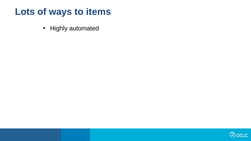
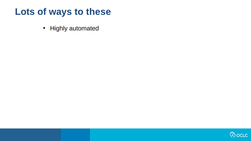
items: items -> these (99, 12)
